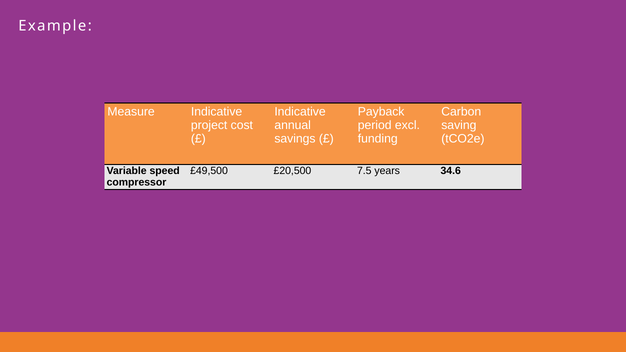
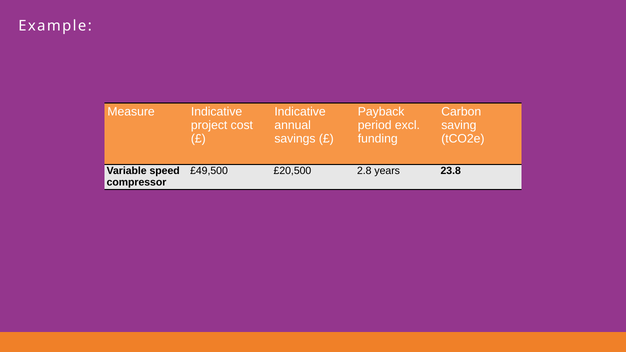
7.5: 7.5 -> 2.8 (364, 171)
34.6: 34.6 -> 23.8 (451, 171)
